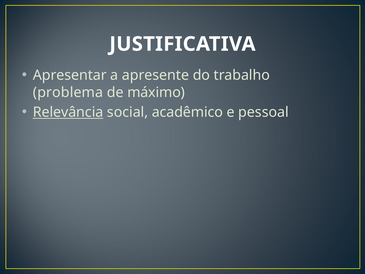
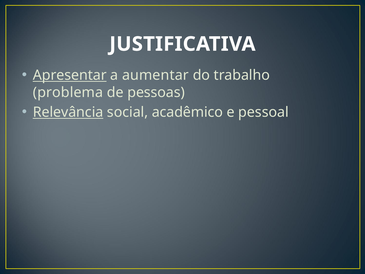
Apresentar underline: none -> present (70, 75)
apresente: apresente -> aumentar (155, 75)
máximo: máximo -> pessoas (156, 92)
